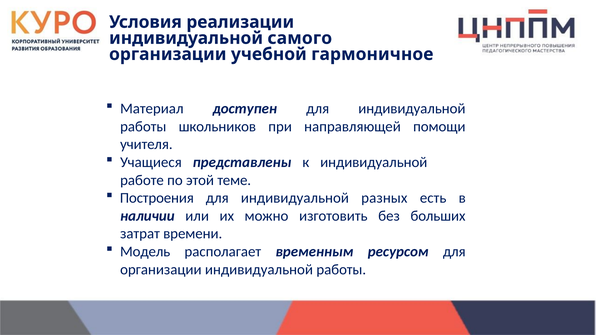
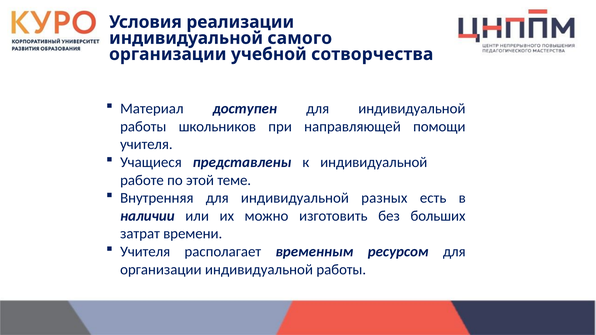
гармоничное: гармоничное -> сотворчества (372, 54)
Построения: Построения -> Внутренняя (157, 198)
Модель: Модель -> Учителя (145, 252)
